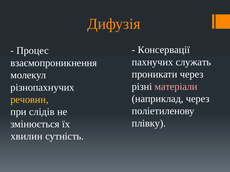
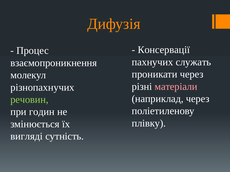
речовин colour: yellow -> light green (29, 100)
слідів: слідів -> годин (42, 112)
хвилин: хвилин -> вигляді (27, 137)
